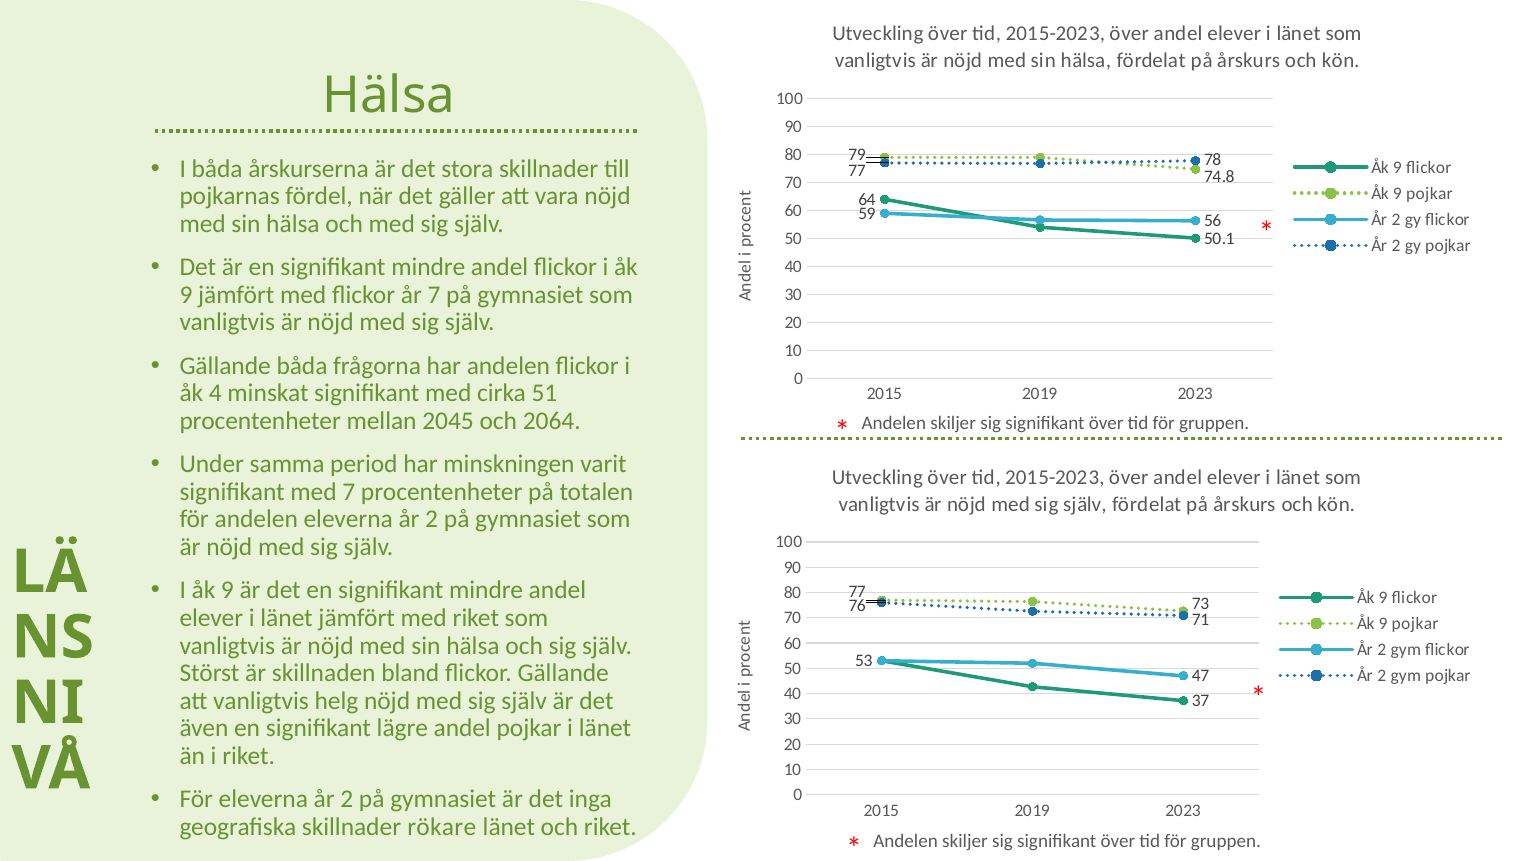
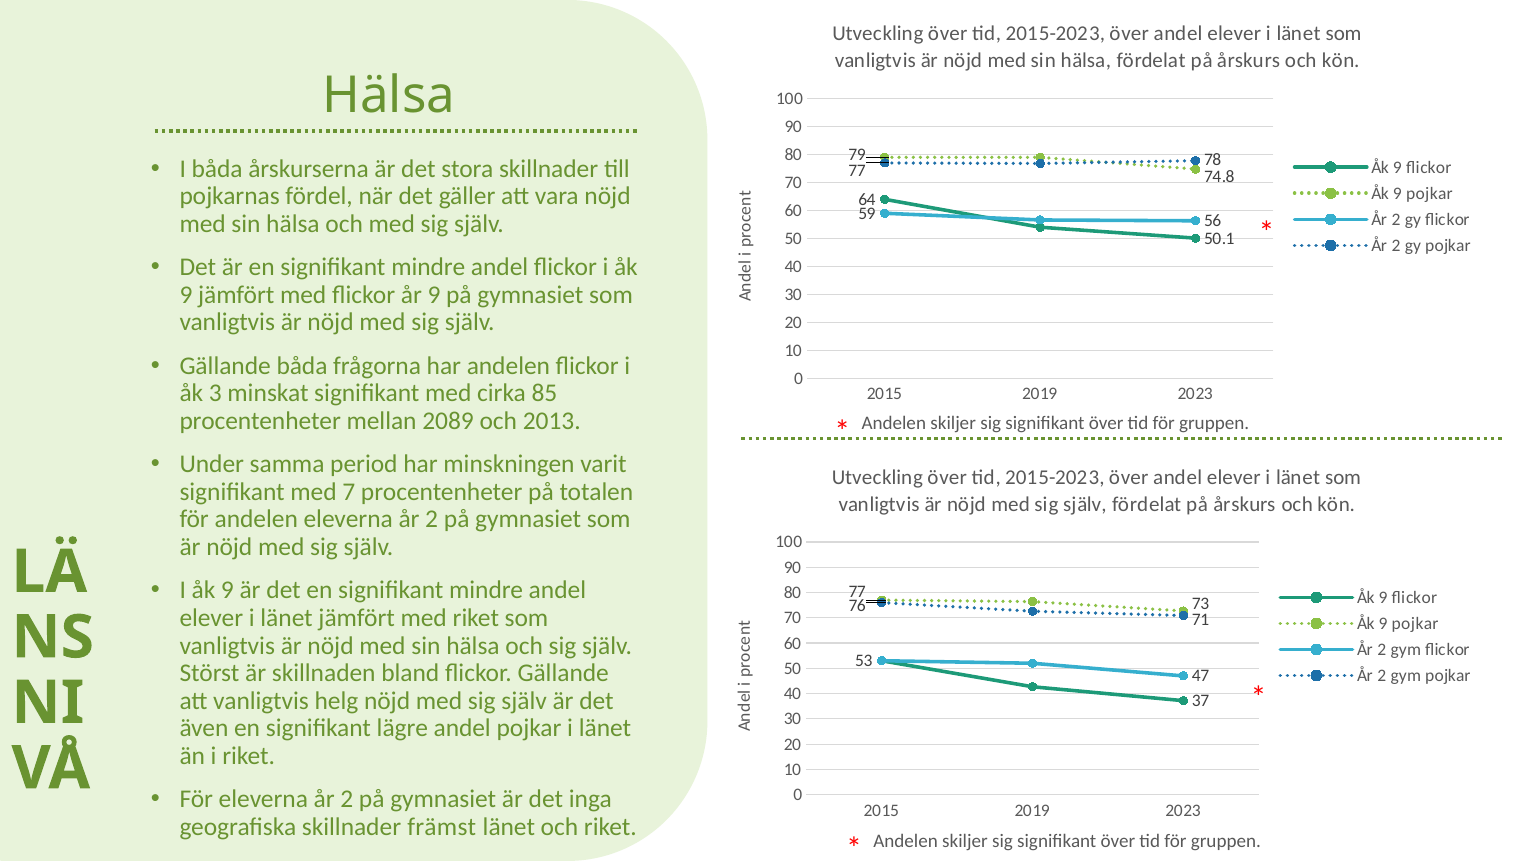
år 7: 7 -> 9 (434, 295)
4: 4 -> 3 (215, 393)
51: 51 -> 85 (544, 393)
2045: 2045 -> 2089 (448, 421)
2064: 2064 -> 2013 (552, 421)
rökare: rökare -> främst (442, 826)
